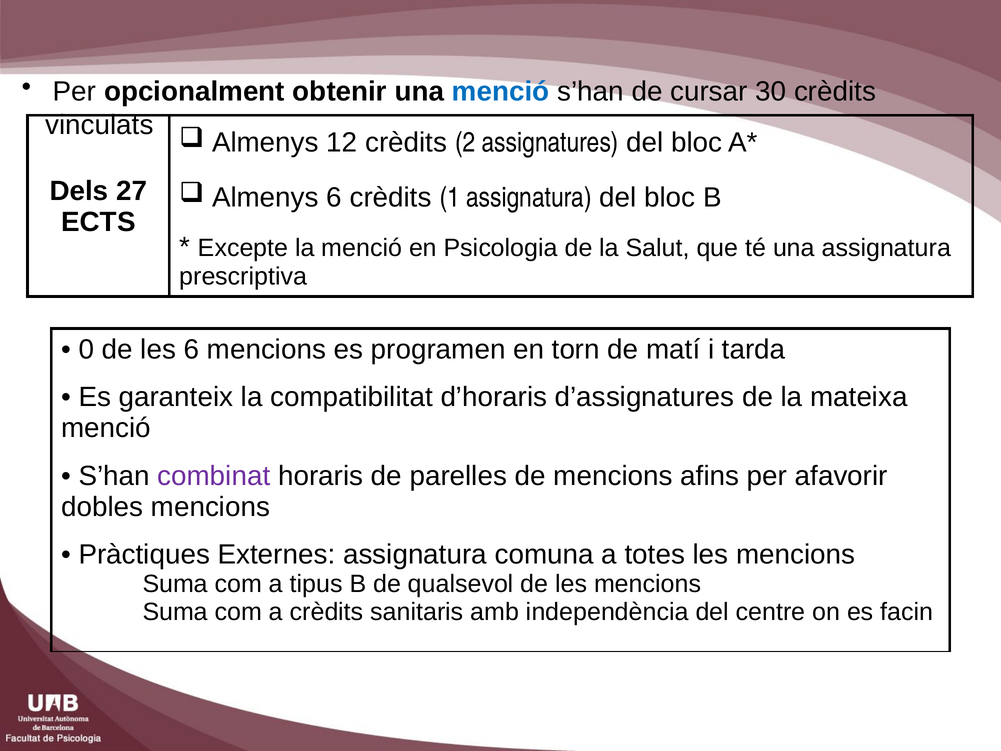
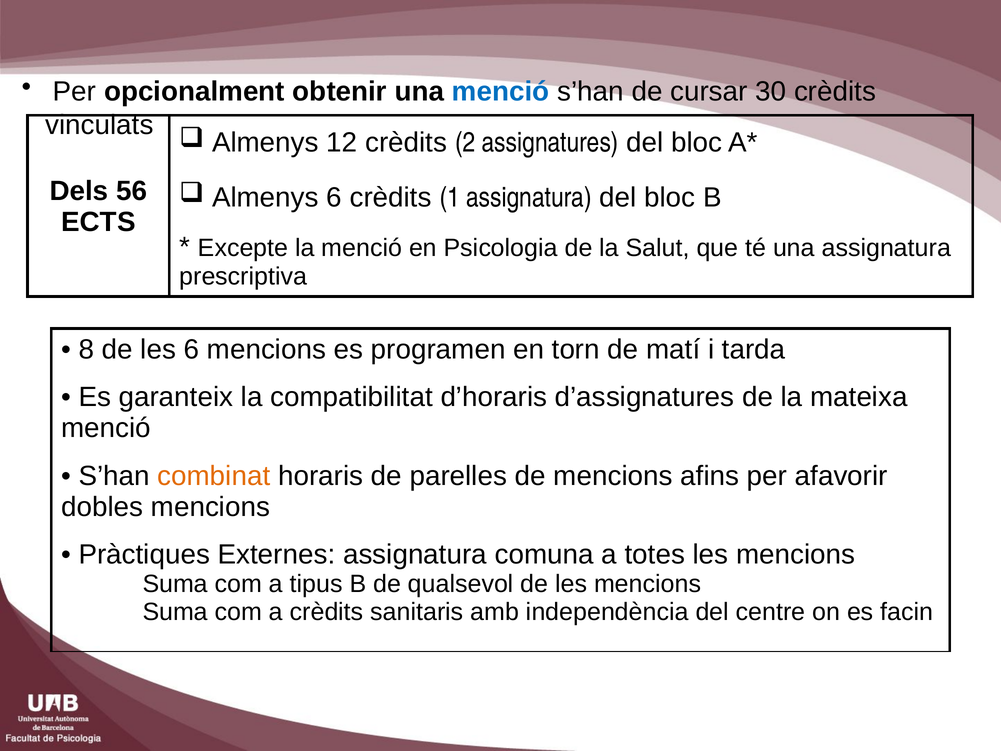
27: 27 -> 56 (132, 191)
0: 0 -> 8 (86, 349)
combinat colour: purple -> orange (214, 476)
